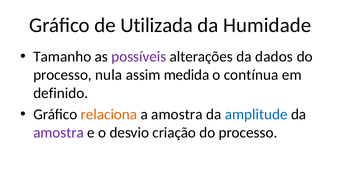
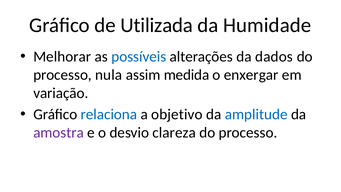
Tamanho: Tamanho -> Melhorar (62, 57)
possíveis colour: purple -> blue (139, 57)
contínua: contínua -> enxergar (251, 75)
definido: definido -> variação (61, 93)
relaciona colour: orange -> blue (109, 114)
a amostra: amostra -> objetivo (177, 114)
criação: criação -> clareza (174, 132)
